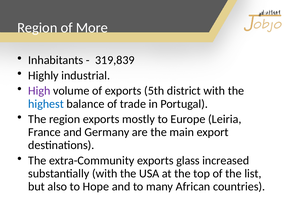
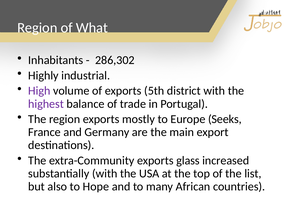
More: More -> What (92, 28)
319,839: 319,839 -> 286,302 (115, 60)
highest colour: blue -> purple (46, 104)
Leiria: Leiria -> Seeks (225, 119)
